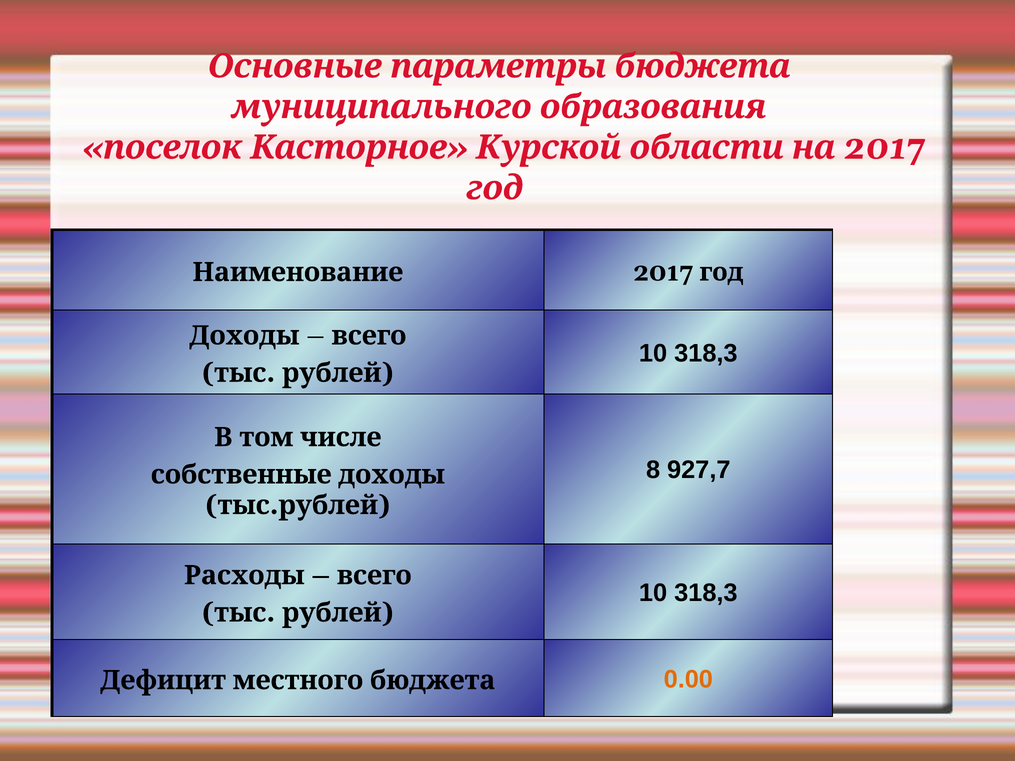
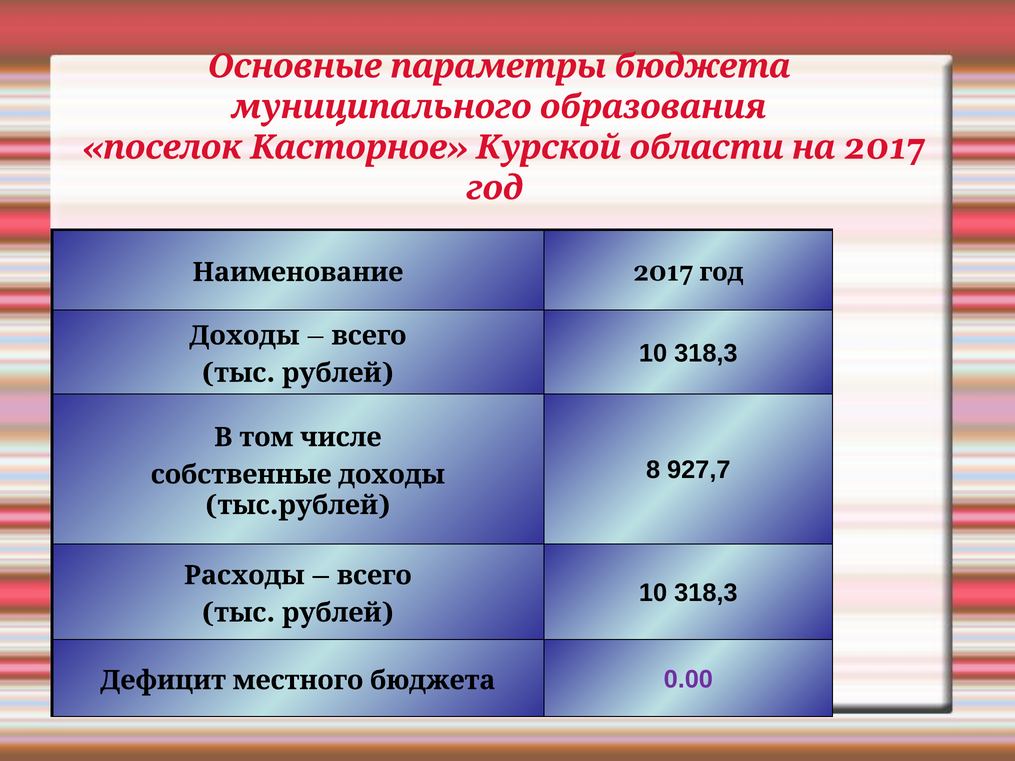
0.00 colour: orange -> purple (688, 679)
